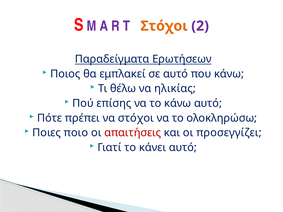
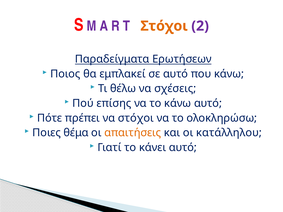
ηλικίας: ηλικίας -> σχέσεις (175, 89)
ποιο: ποιο -> θέμα (76, 133)
απαιτήσεις colour: red -> orange (133, 133)
προσεγγίζει: προσεγγίζει -> κατάλληλου (229, 133)
